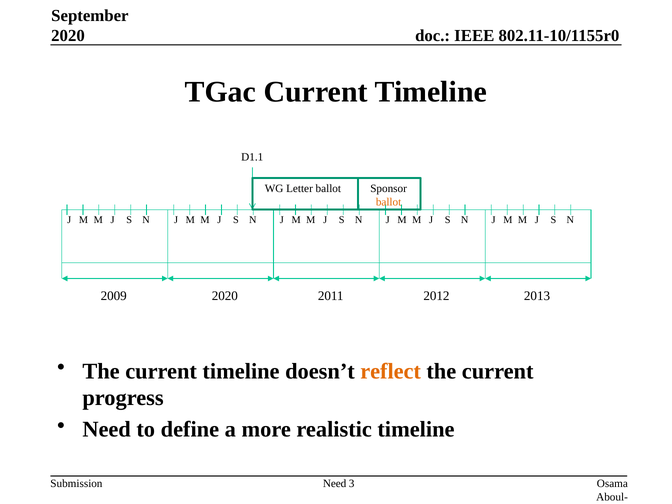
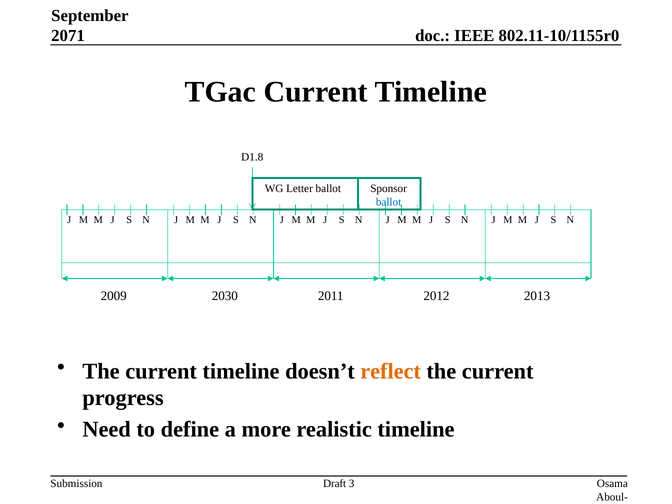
2020: 2020 -> 2071 (68, 36)
D1.1: D1.1 -> D1.8 (252, 157)
ballot colour: orange -> blue (389, 202)
2009 2020: 2020 -> 2030 (225, 296)
Need: Need -> Draft (335, 483)
